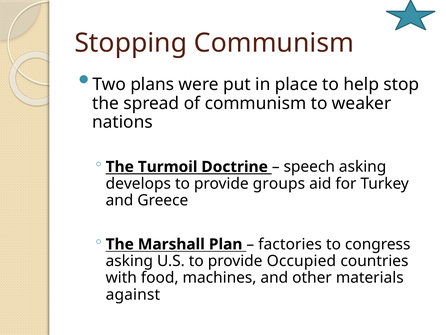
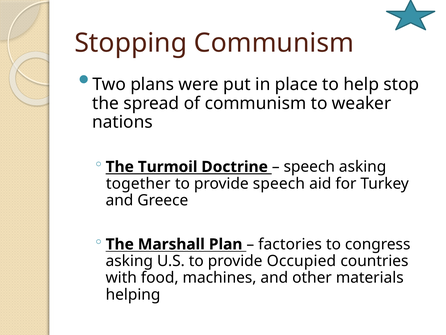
develops: develops -> together (138, 183)
provide groups: groups -> speech (279, 183)
against: against -> helping (133, 294)
